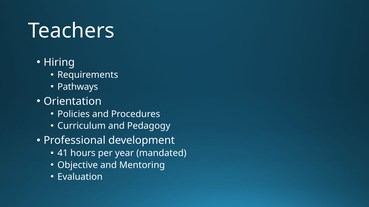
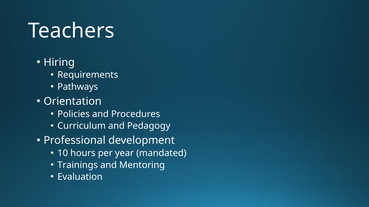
41: 41 -> 10 (63, 154)
Objective: Objective -> Trainings (78, 165)
